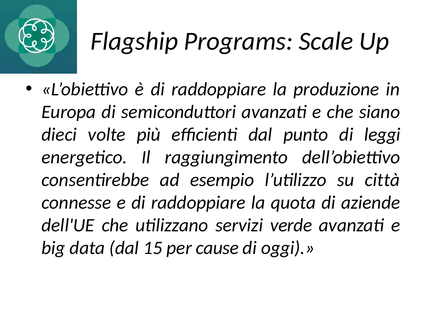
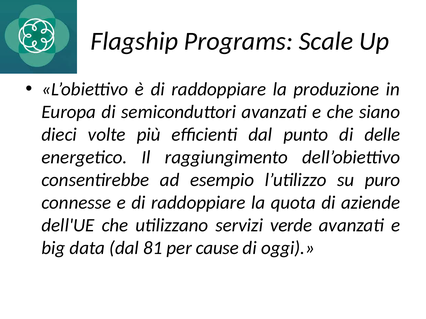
leggi: leggi -> delle (382, 135)
città: città -> puro (383, 180)
15: 15 -> 81 (153, 248)
